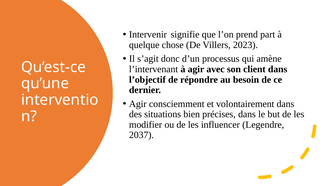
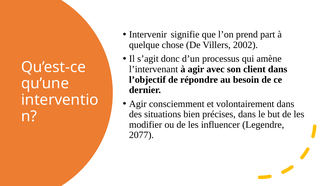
2023: 2023 -> 2002 (245, 45)
2037: 2037 -> 2077 (141, 135)
